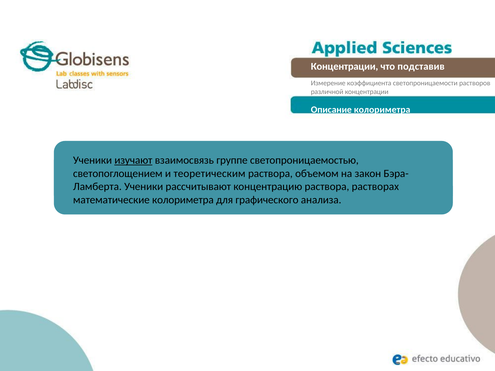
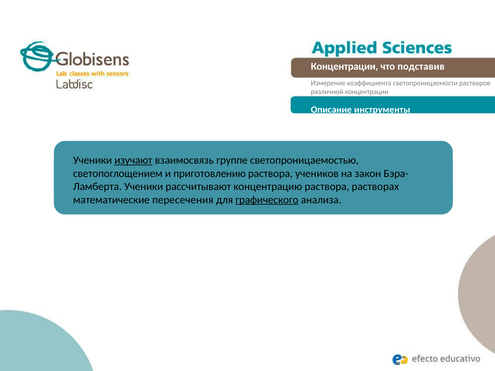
Описание колориметра: колориметра -> инструменты (382, 110)
теоретическим: теоретическим -> приготовлению (210, 174)
объемом: объемом -> учеников (317, 174)
математические колориметра: колориметра -> пересечения (183, 200)
графического underline: none -> present (267, 200)
